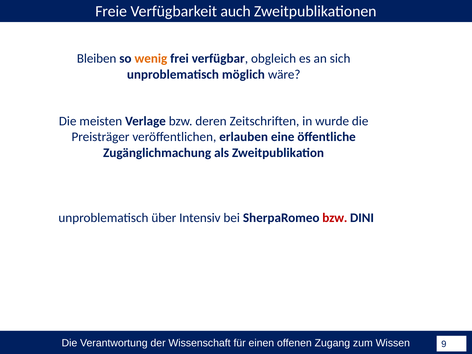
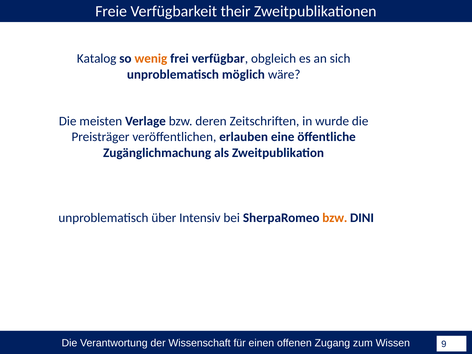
auch: auch -> their (236, 11)
Bleiben: Bleiben -> Katalog (97, 59)
bzw colour: red -> orange (335, 218)
